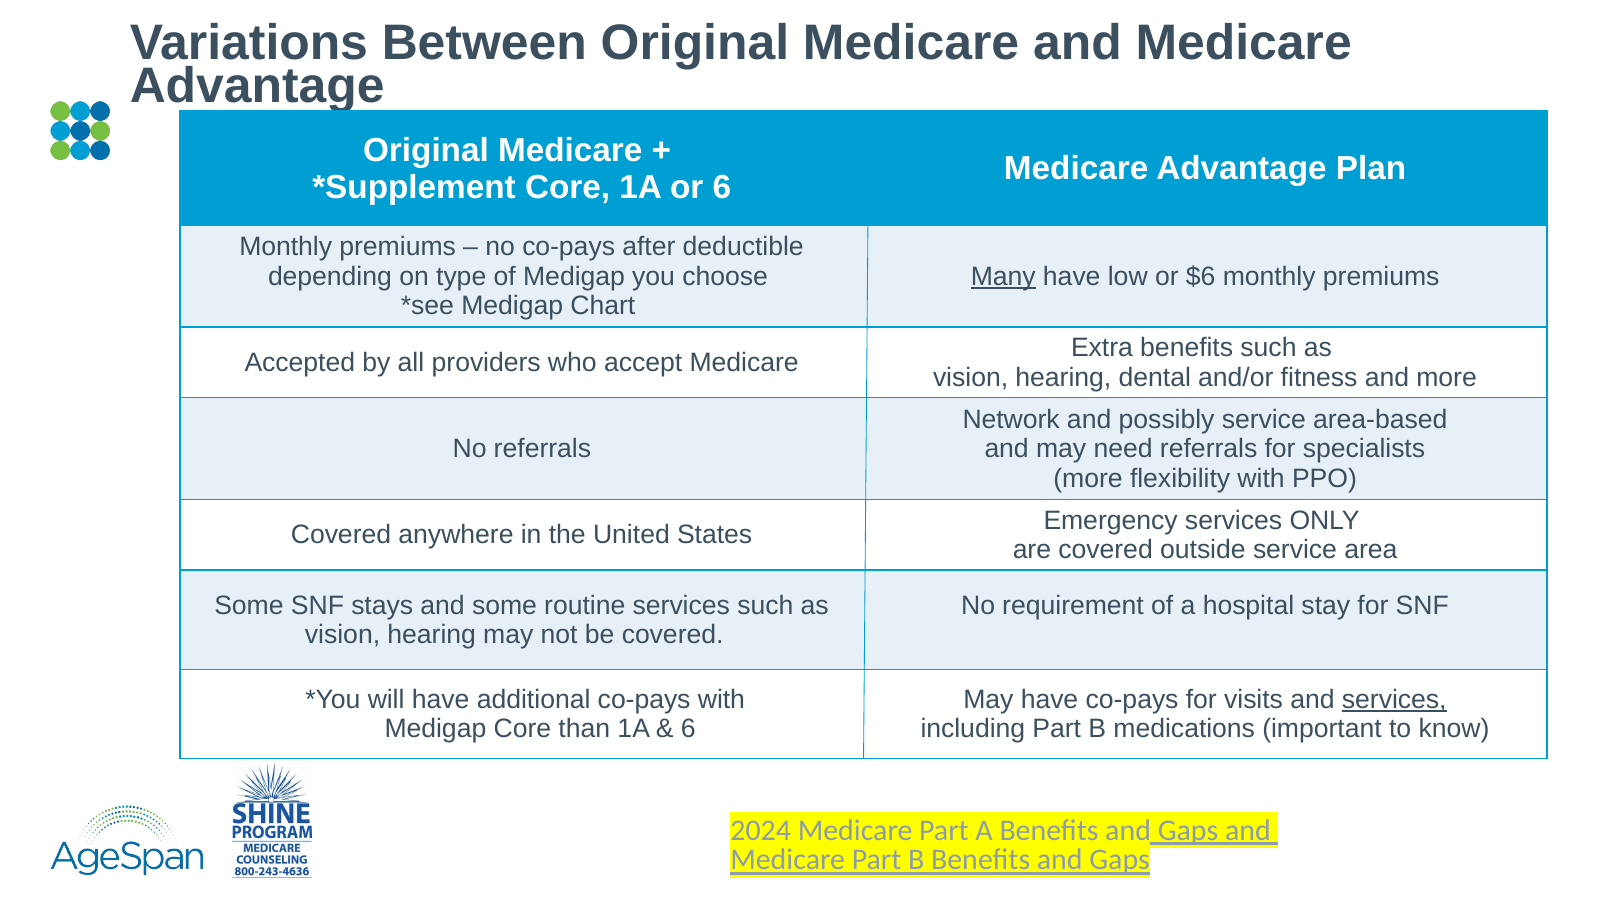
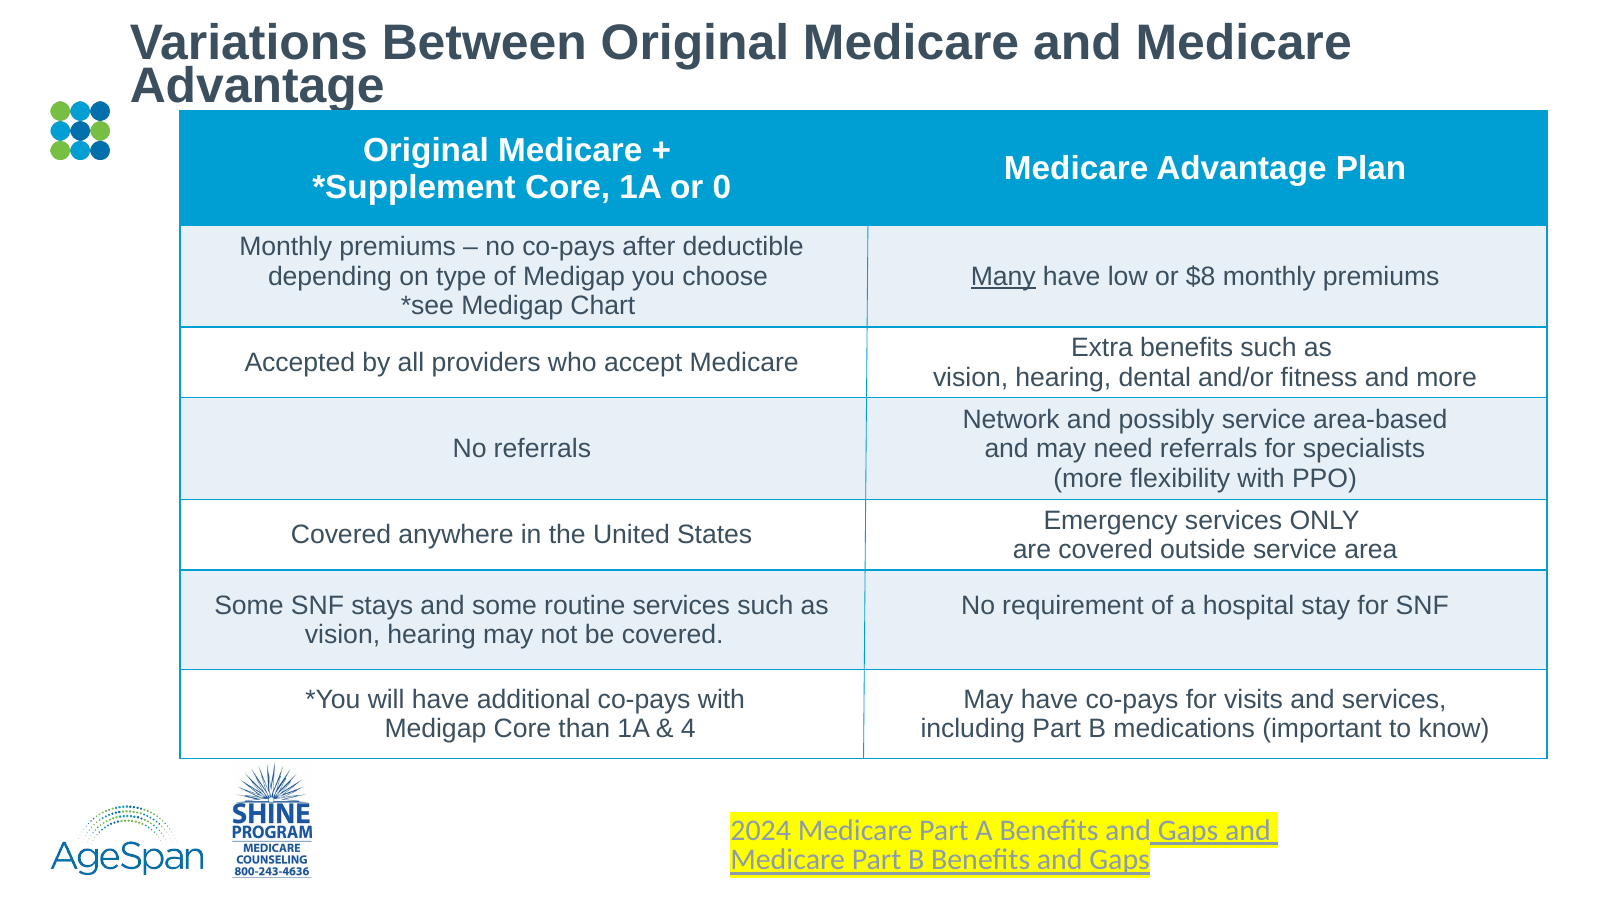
or 6: 6 -> 0 (722, 187)
$6: $6 -> $8 (1201, 277)
services underline: present -> none (1394, 700)
6: 6 -> 4 (688, 729)
